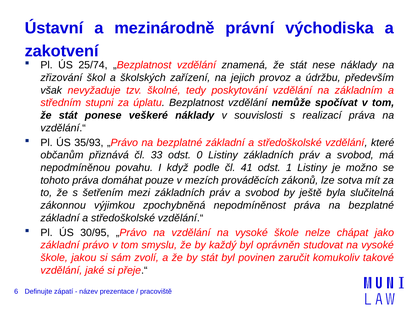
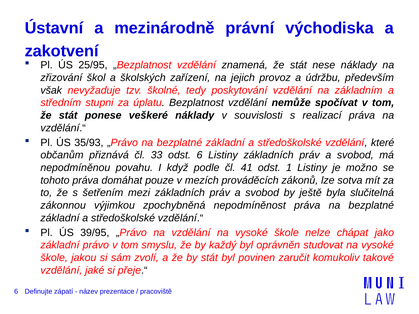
25/74: 25/74 -> 25/95 (93, 65)
odst 0: 0 -> 6 (200, 155)
30/95: 30/95 -> 39/95 (95, 233)
